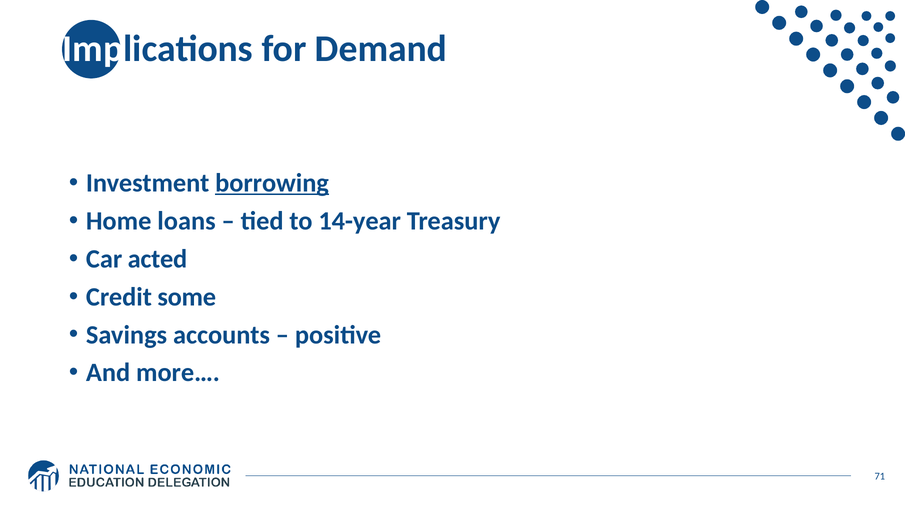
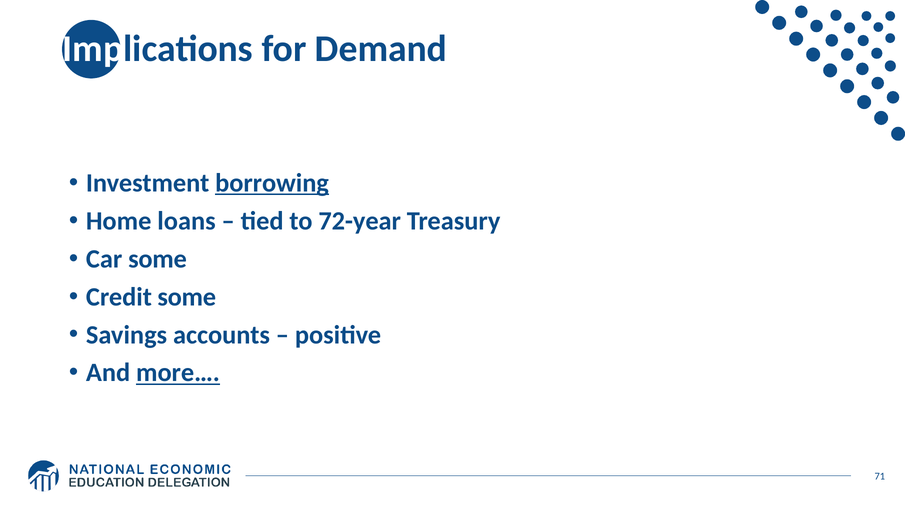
14-year: 14-year -> 72-year (360, 221)
Car acted: acted -> some (157, 259)
more… underline: none -> present (178, 373)
